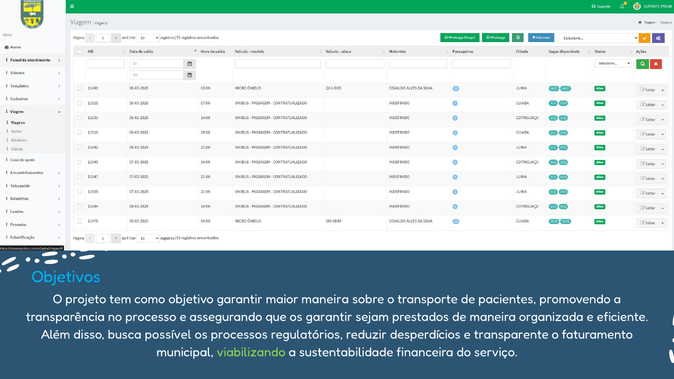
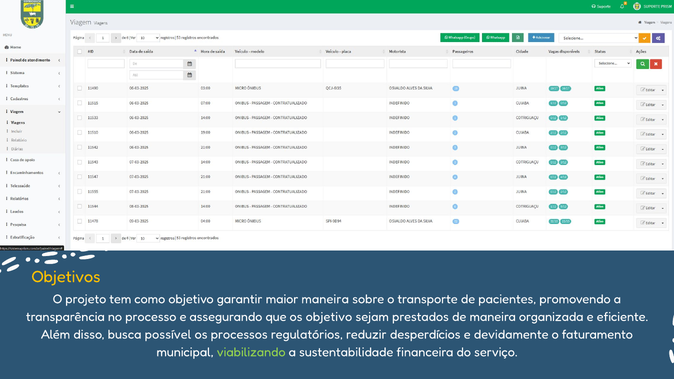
Objetivos colour: light blue -> yellow (66, 277)
os garantir: garantir -> objetivo (329, 317)
transparente: transparente -> devidamente (511, 334)
